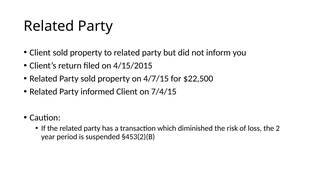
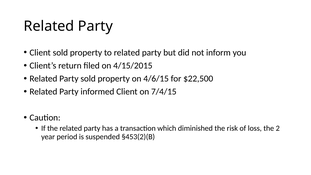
4/7/15: 4/7/15 -> 4/6/15 (156, 79)
